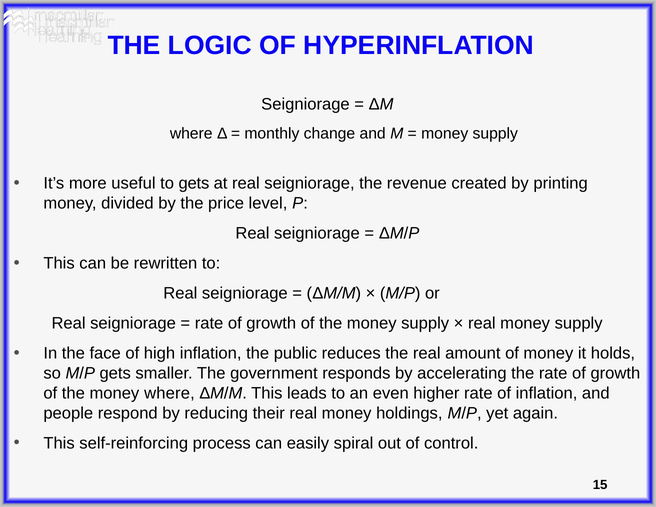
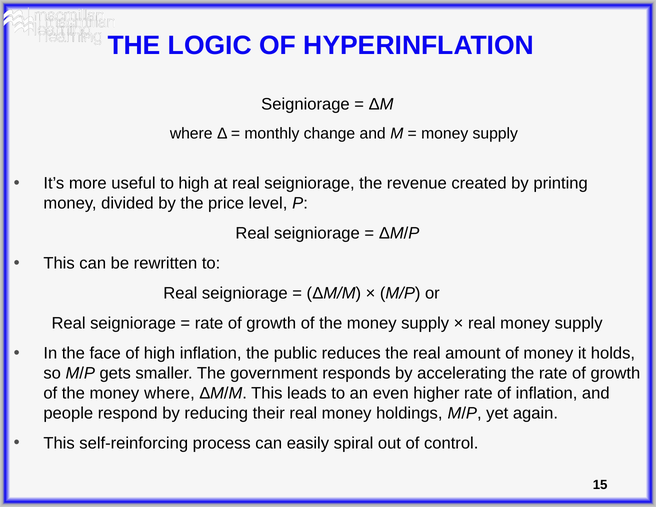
to gets: gets -> high (194, 183)
